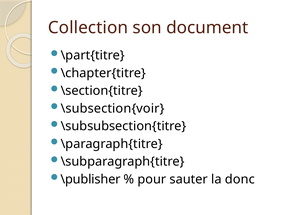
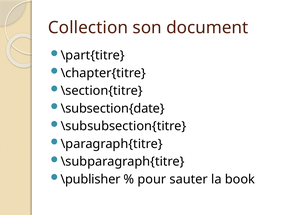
\subsection{voir: \subsection{voir -> \subsection{date (113, 109)
donc: donc -> book (240, 179)
